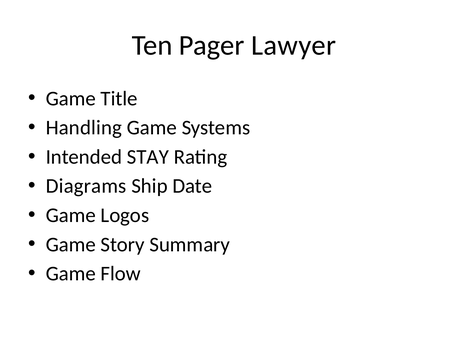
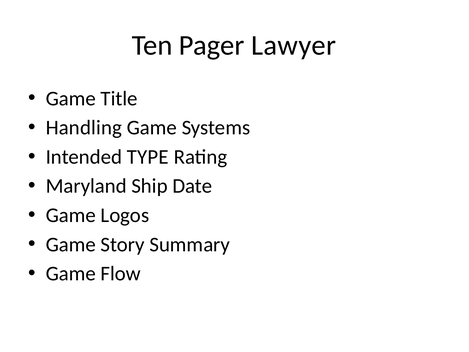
STAY: STAY -> TYPE (148, 157)
Diagrams: Diagrams -> Maryland (86, 186)
